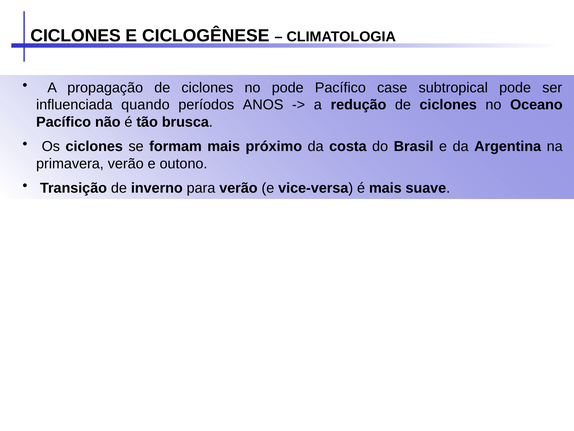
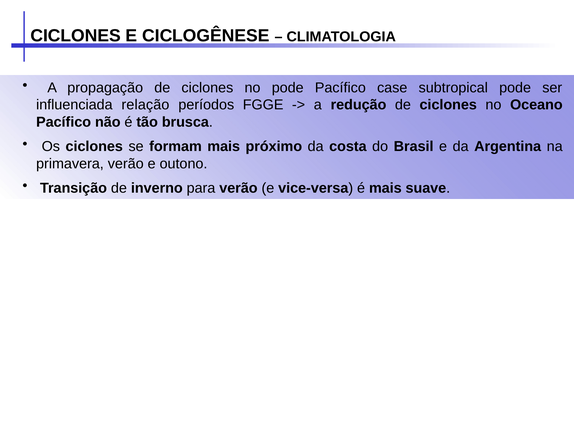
quando: quando -> relação (145, 105)
ANOS: ANOS -> FGGE (263, 105)
